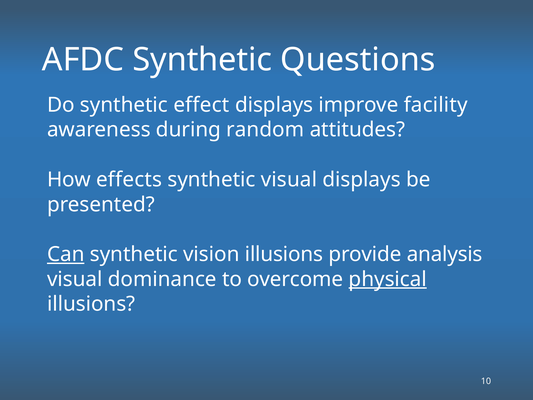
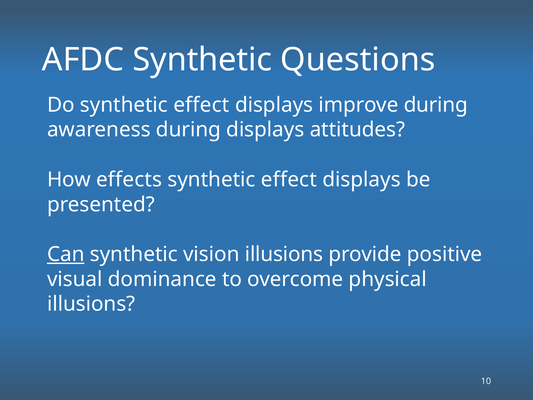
improve facility: facility -> during (436, 105)
during random: random -> displays (265, 130)
visual: visual -> effect (289, 179)
analysis: analysis -> positive (445, 254)
physical underline: present -> none (388, 279)
